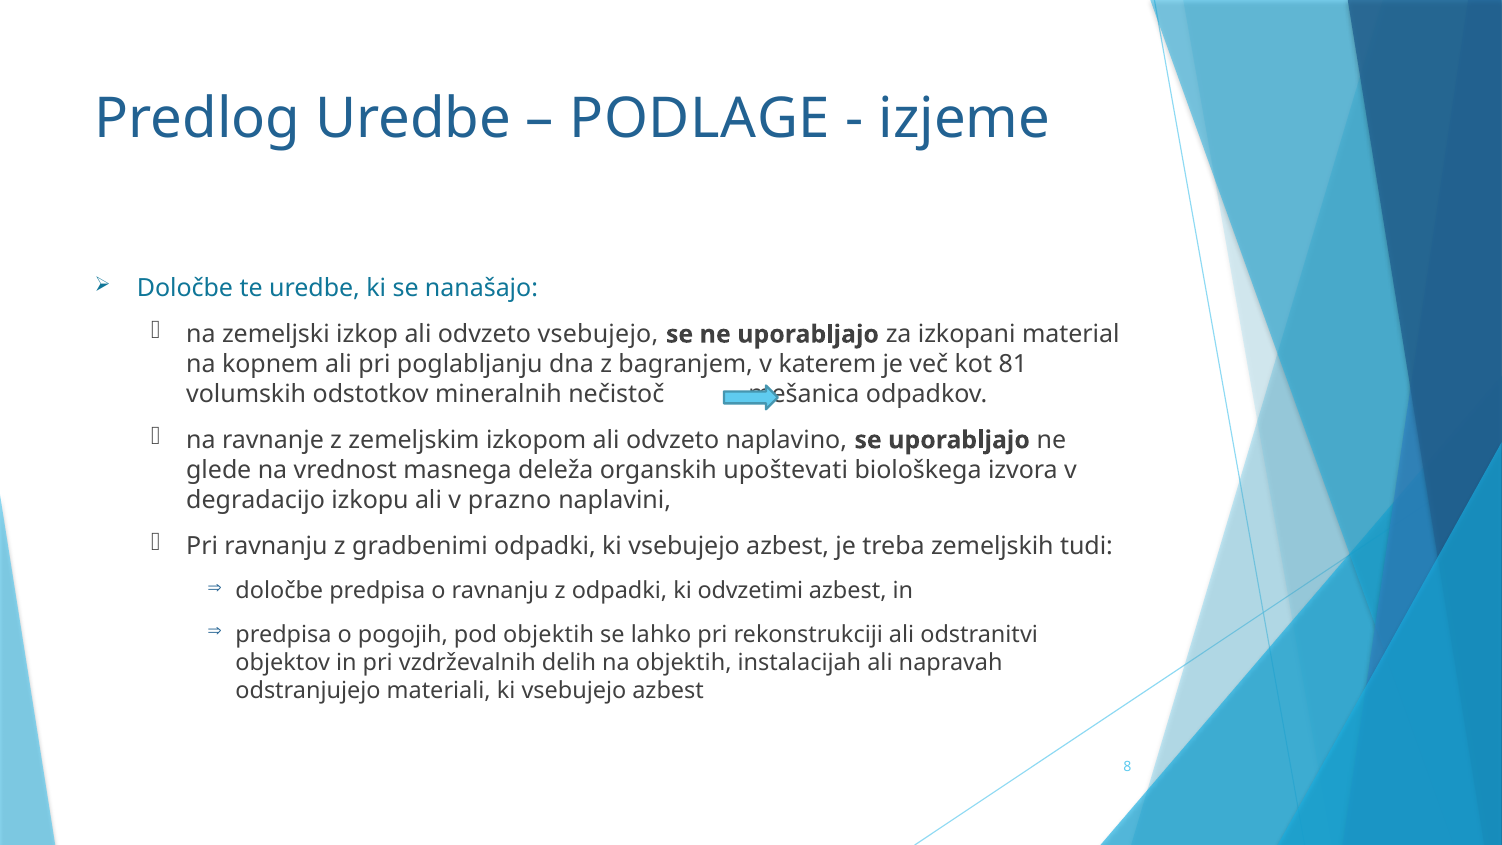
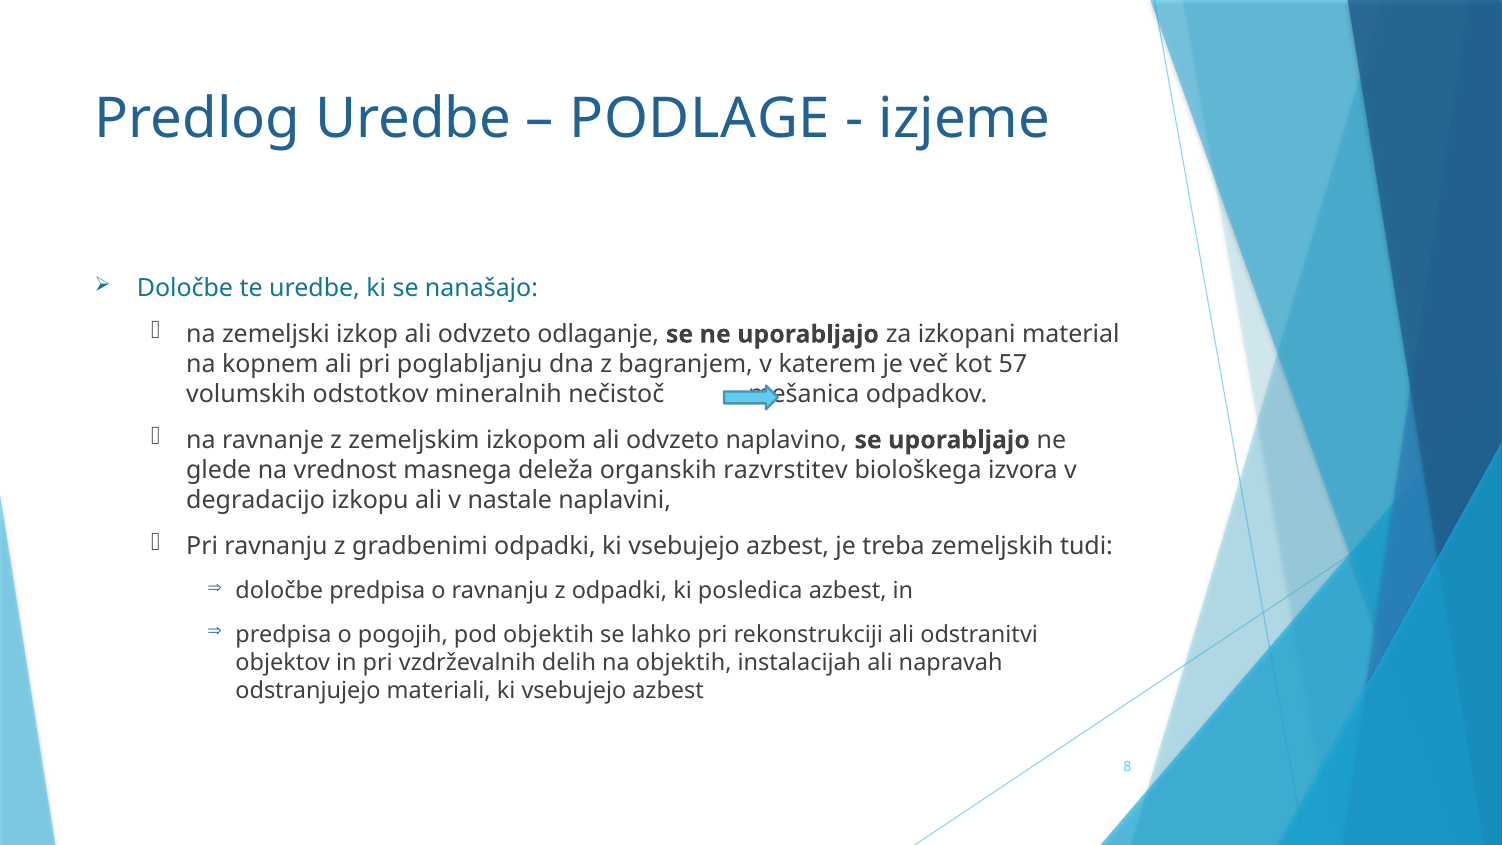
odvzeto vsebujejo: vsebujejo -> odlaganje (598, 334)
81: 81 -> 57 (1013, 364)
upoštevati: upoštevati -> razvrstitev (786, 470)
prazno: prazno -> nastale (510, 500)
odvzetimi: odvzetimi -> posledica (750, 590)
